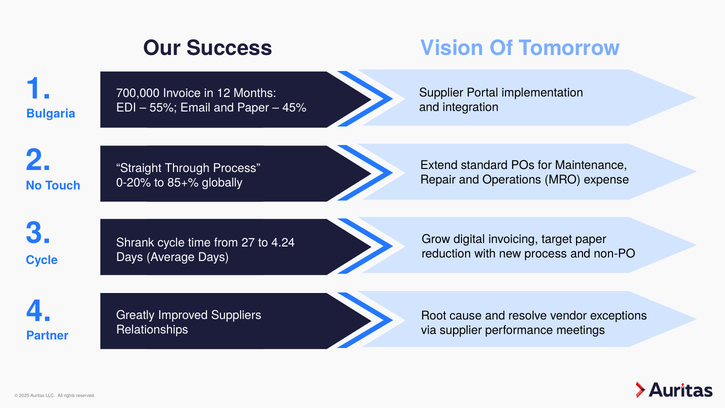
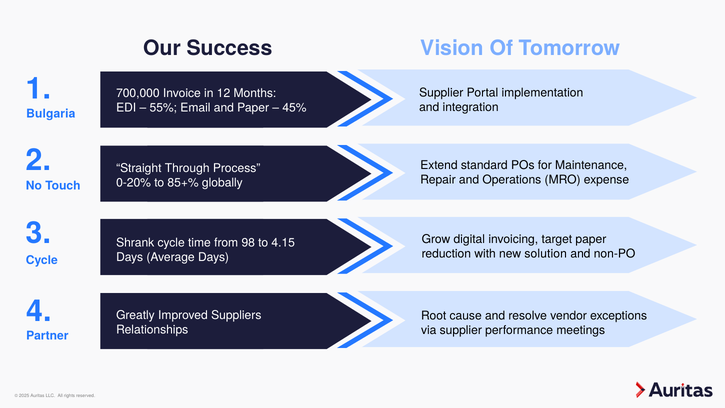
27: 27 -> 98 (248, 243)
4.24: 4.24 -> 4.15 (283, 243)
new process: process -> solution (546, 254)
